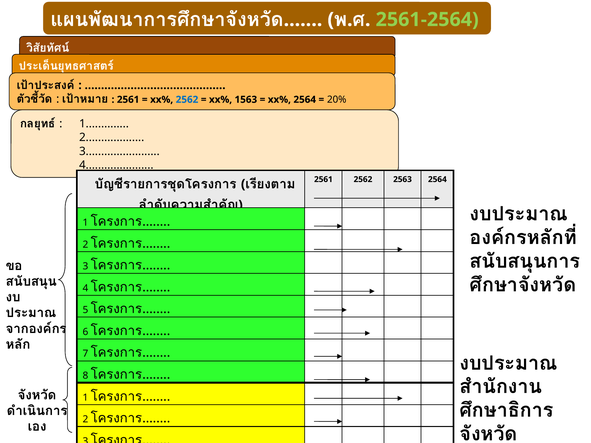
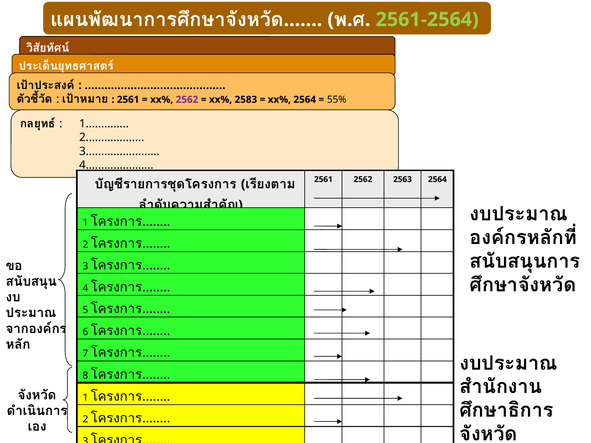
2562 colour: blue -> purple (187, 100)
1563: 1563 -> 2583 (246, 100)
20%: 20% -> 55% (337, 100)
